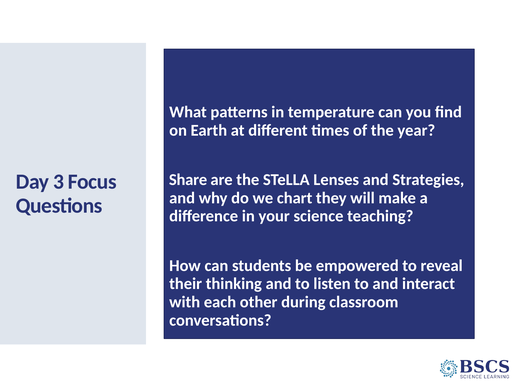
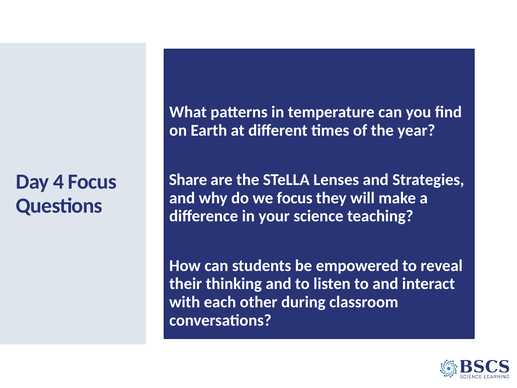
3: 3 -> 4 (58, 182)
we chart: chart -> focus (295, 198)
